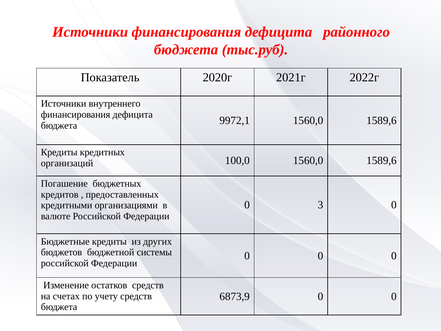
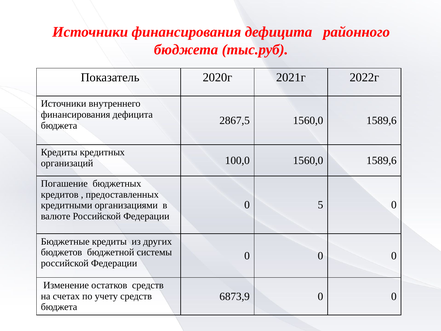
9972,1: 9972,1 -> 2867,5 (235, 120)
3: 3 -> 5 (321, 205)
